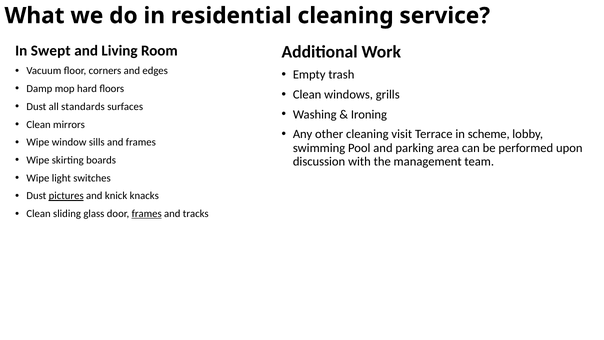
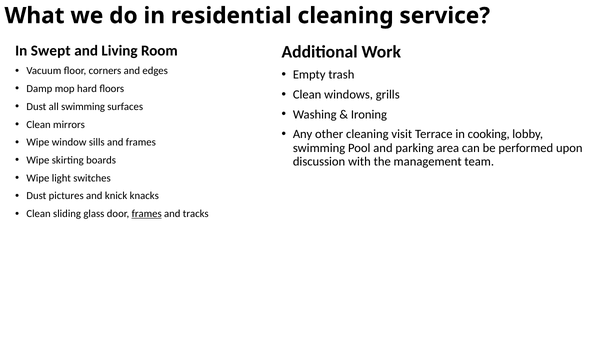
all standards: standards -> swimming (83, 107)
scheme: scheme -> cooking (489, 134)
pictures underline: present -> none (66, 196)
